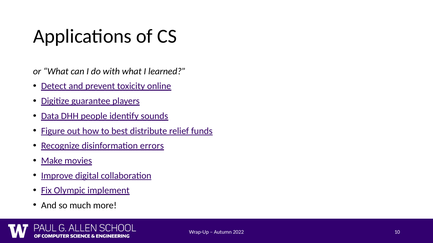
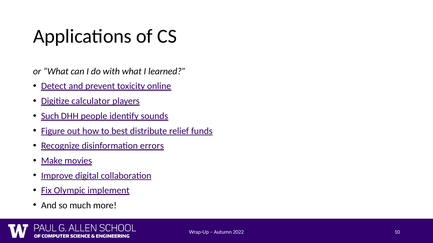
guarantee: guarantee -> calculator (91, 101)
Data: Data -> Such (50, 116)
